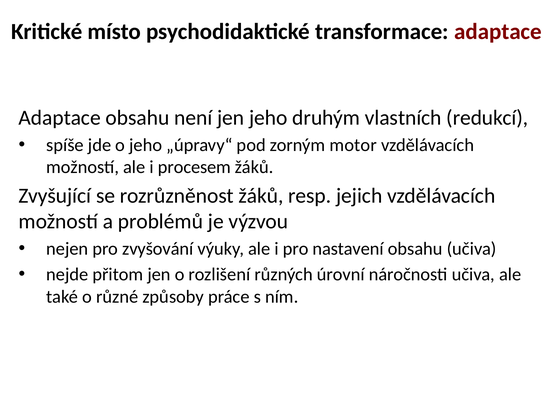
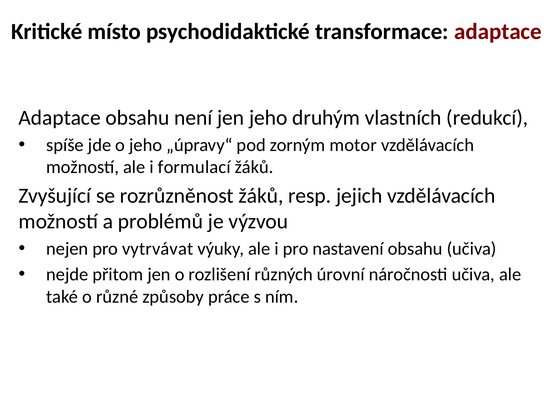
procesem: procesem -> formulací (194, 167)
zvyšování: zvyšování -> vytrvávat (158, 249)
